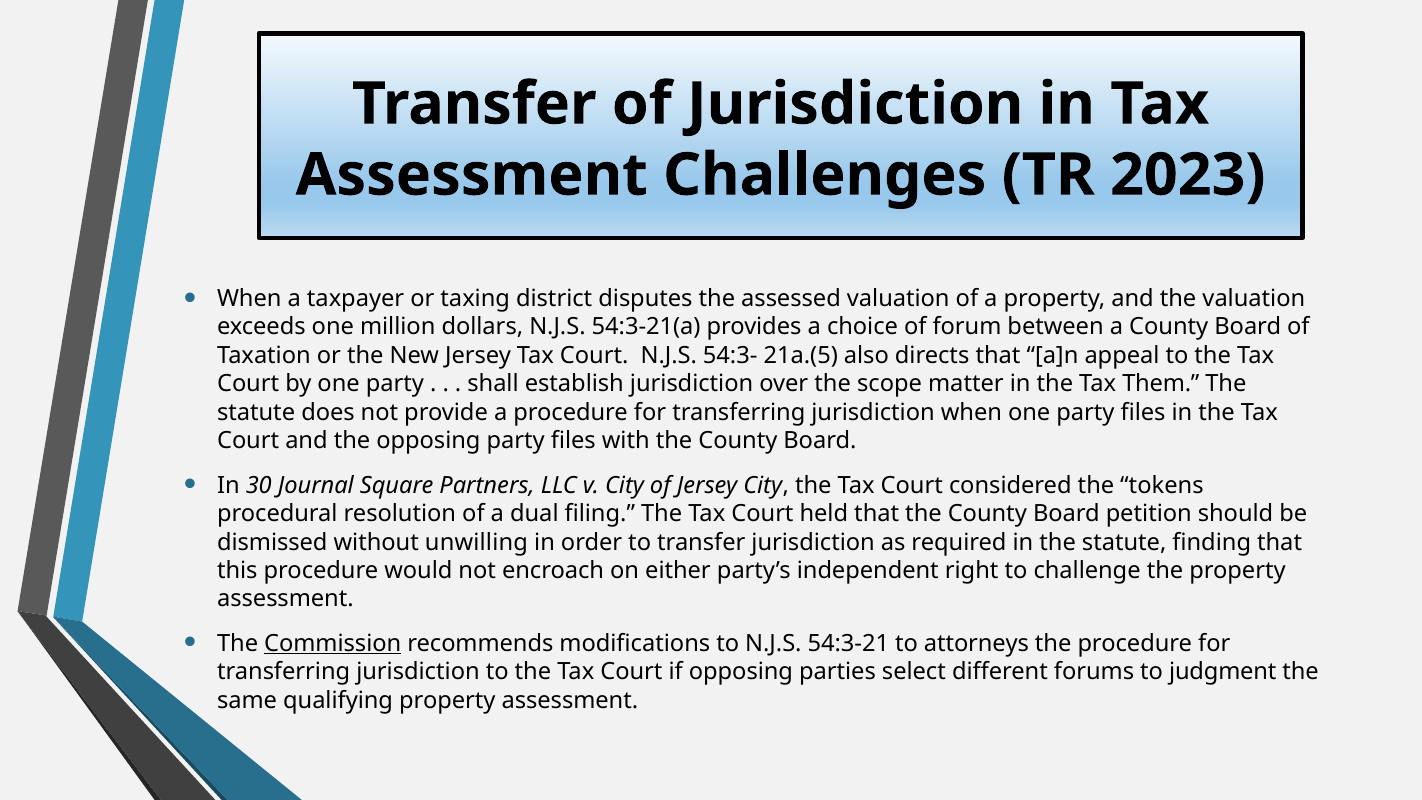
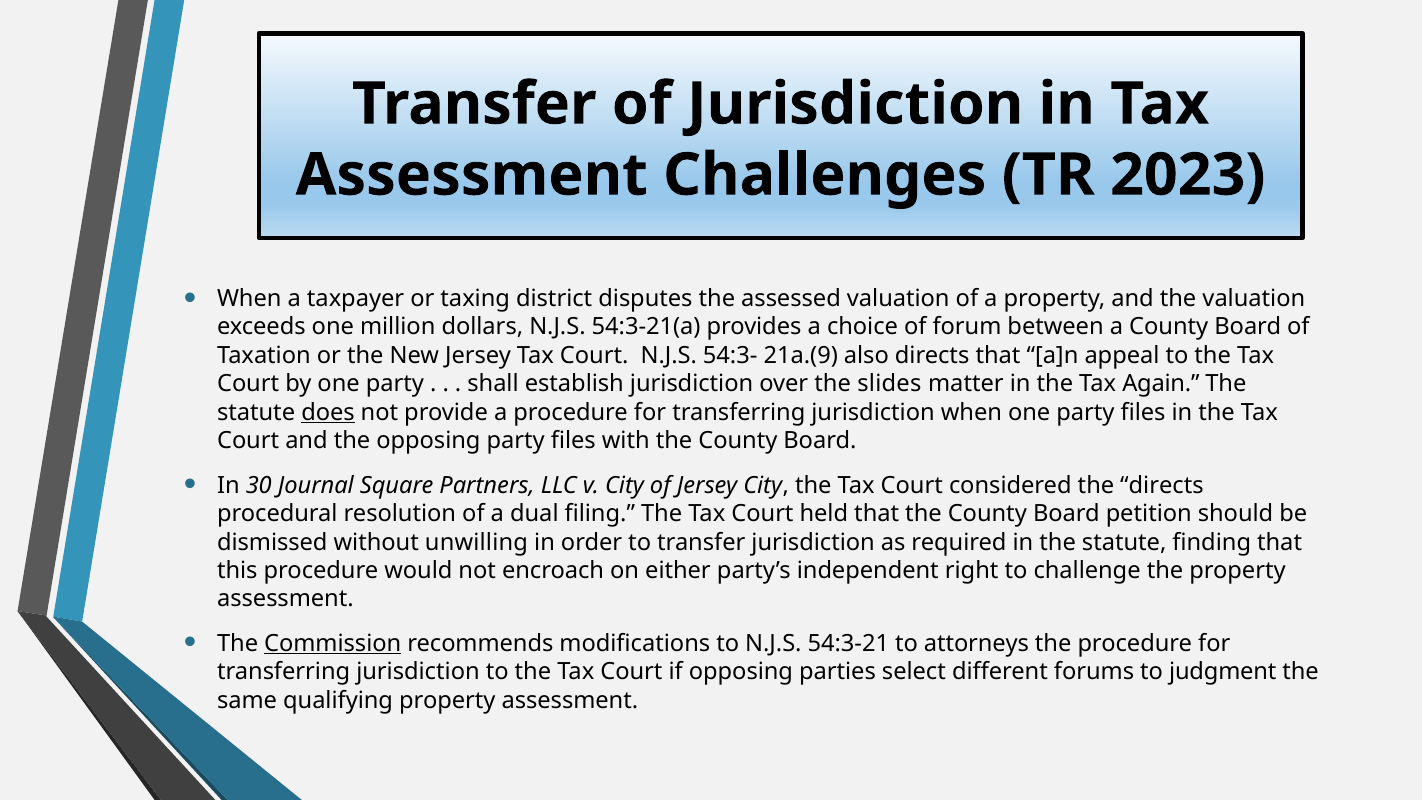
21a.(5: 21a.(5 -> 21a.(9 (801, 356)
scope: scope -> slides (889, 384)
Them: Them -> Again (1161, 384)
does underline: none -> present (328, 412)
the tokens: tokens -> directs (1162, 485)
